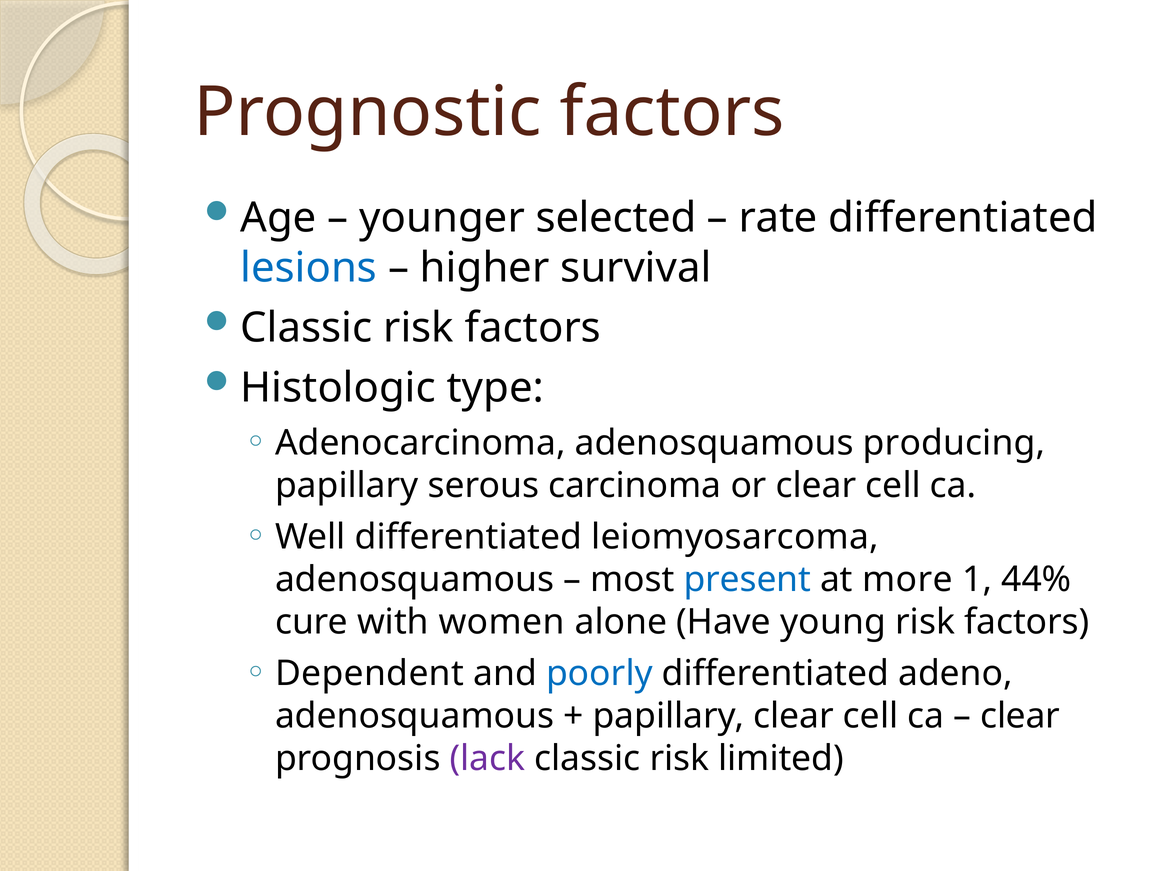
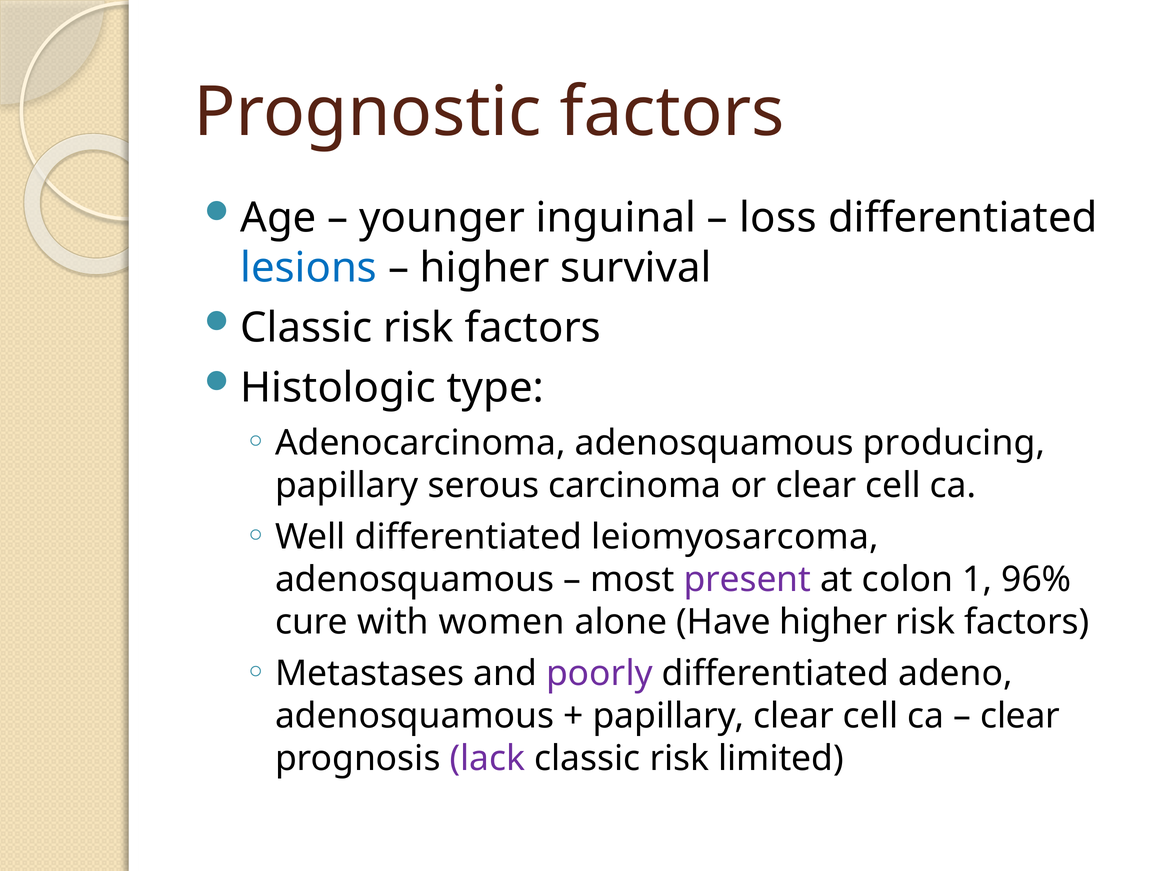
selected: selected -> inguinal (616, 218)
rate: rate -> loss (778, 218)
present colour: blue -> purple (747, 580)
more: more -> colon (908, 580)
44%: 44% -> 96% (1036, 580)
Have young: young -> higher (833, 622)
Dependent: Dependent -> Metastases (370, 674)
poorly colour: blue -> purple (599, 674)
